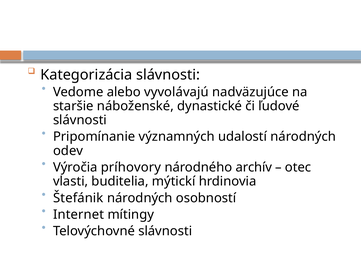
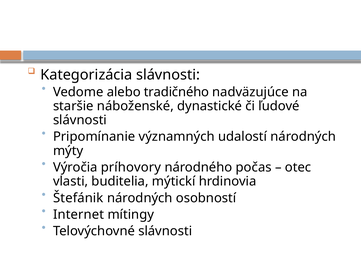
vyvolávajú: vyvolávajú -> tradičného (176, 92)
odev: odev -> mýty (68, 151)
archív: archív -> počas (254, 167)
